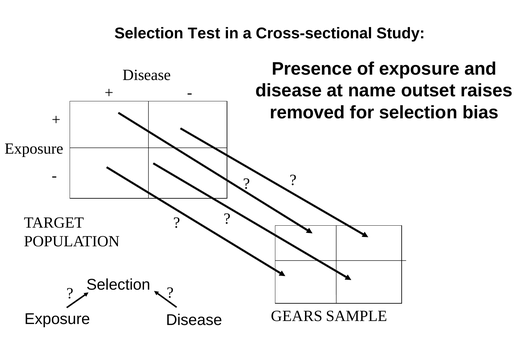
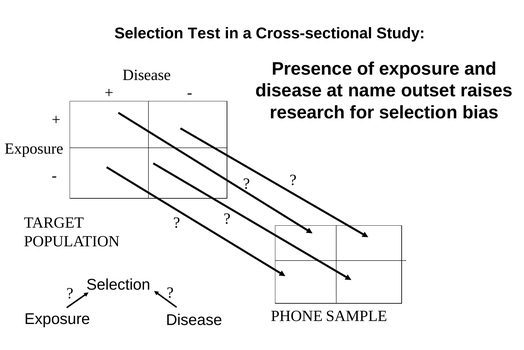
removed: removed -> research (307, 112)
GEARS: GEARS -> PHONE (297, 315)
